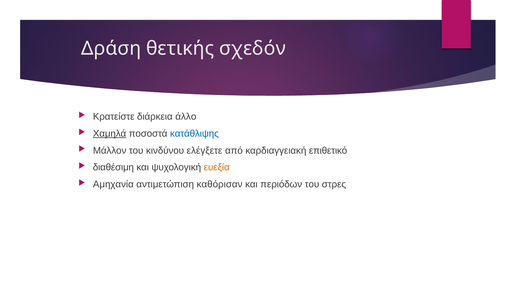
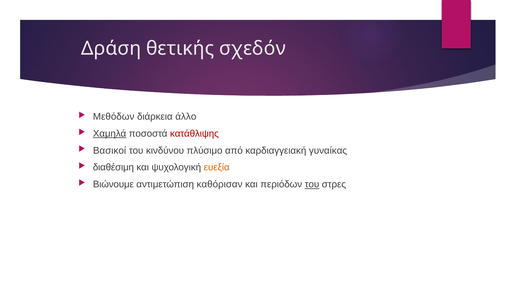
Κρατείστε: Κρατείστε -> Μεθόδων (114, 117)
κατάθλιψης colour: blue -> red (194, 134)
Μάλλον: Μάλλον -> Βασικοί (110, 151)
ελέγξετε: ελέγξετε -> πλύσιμο (205, 151)
επιθετικό: επιθετικό -> γυναίκας (328, 151)
Αμηχανία: Αμηχανία -> Βιώνουμε (113, 185)
του underline: none -> present (312, 185)
